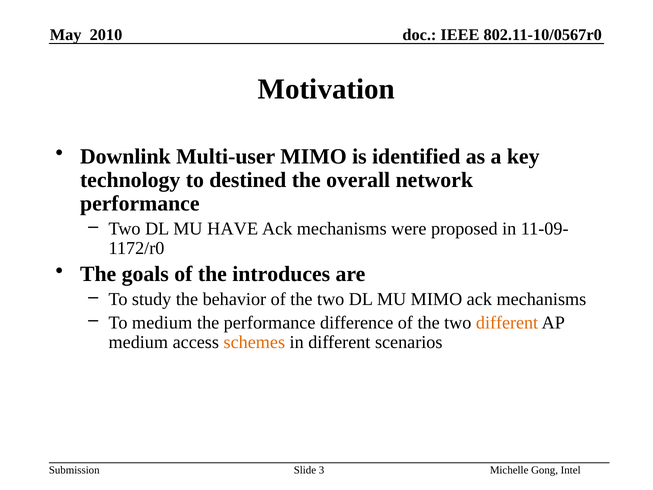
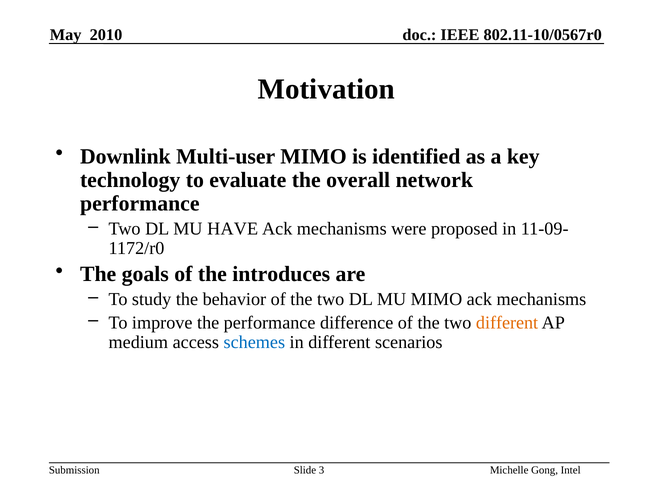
destined: destined -> evaluate (248, 180)
To medium: medium -> improve (162, 322)
schemes colour: orange -> blue (254, 342)
